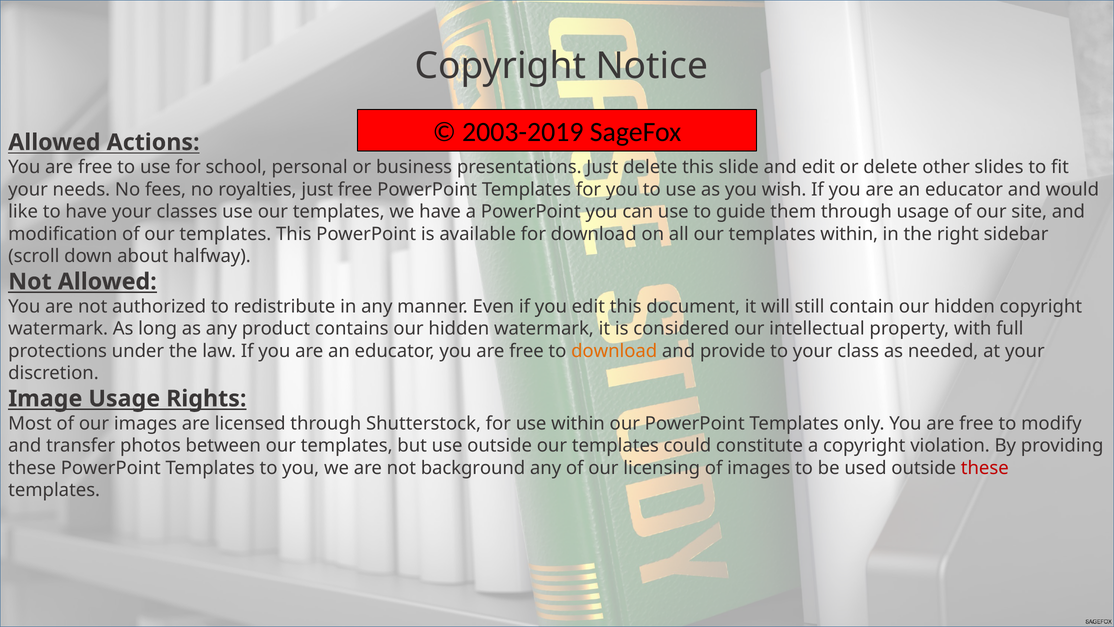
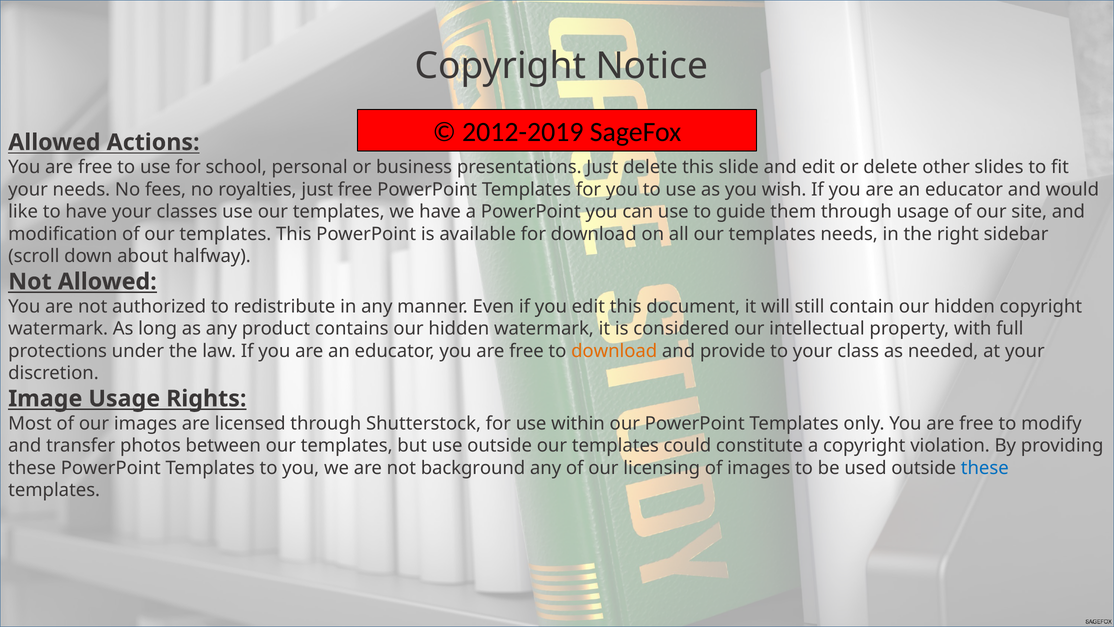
2003-2019: 2003-2019 -> 2012-2019 (523, 132)
templates within: within -> needs (849, 234)
these colour: red -> blue (985, 468)
